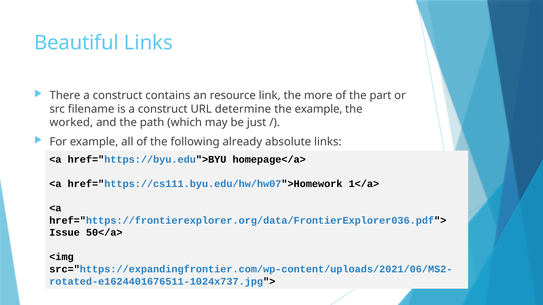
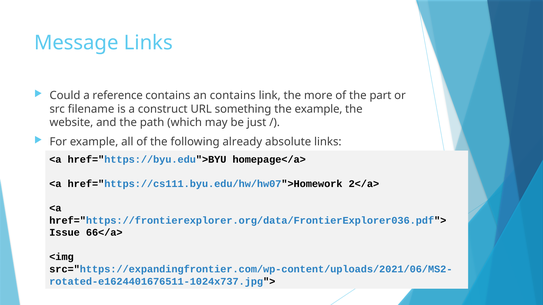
Beautiful: Beautiful -> Message (76, 43)
There: There -> Could (65, 96)
construct: construct -> reference (118, 96)
an resource: resource -> contains (233, 96)
determine: determine -> something (243, 109)
worked: worked -> website (71, 123)
1</a>: 1</a> -> 2</a> (364, 184)
50</a>: 50</a> -> 66</a> (104, 233)
